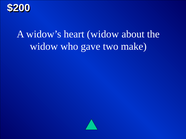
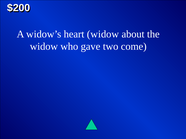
make: make -> come (134, 47)
